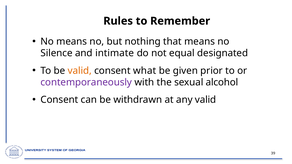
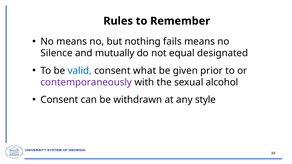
that: that -> fails (172, 42)
intimate: intimate -> mutually (115, 53)
valid colour: orange -> blue (80, 71)
any valid: valid -> style (206, 100)
